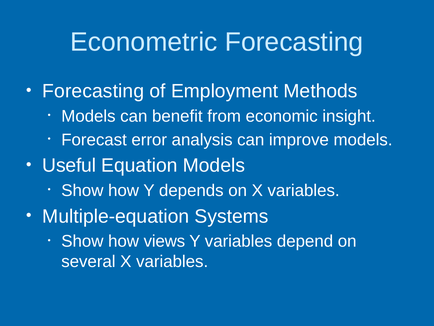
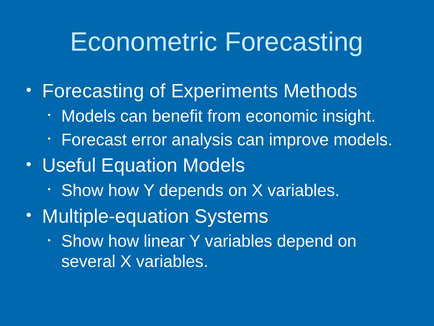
Employment: Employment -> Experiments (225, 91)
views: views -> linear (164, 241)
